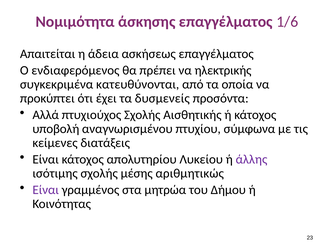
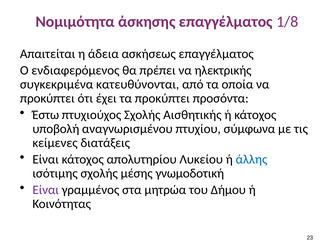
1/6: 1/6 -> 1/8 (287, 22)
τα δυσμενείς: δυσμενείς -> προκύπτει (162, 99)
Αλλά: Αλλά -> Έστω (46, 115)
άλλης colour: purple -> blue (252, 160)
αριθμητικώς: αριθμητικώς -> γνωμοδοτική (190, 174)
